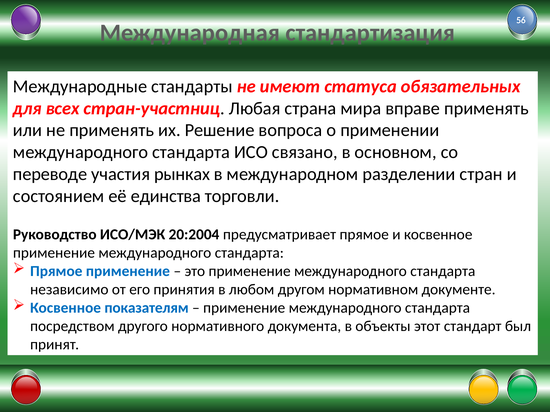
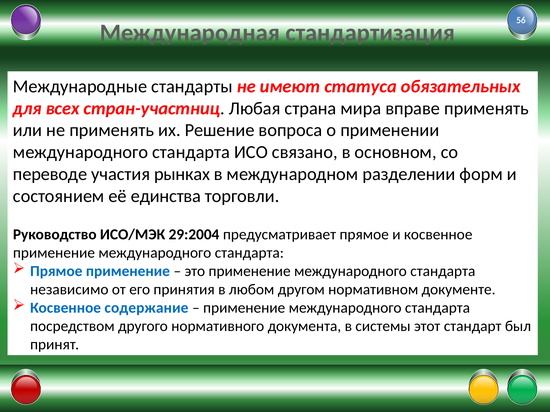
стран: стран -> форм (481, 174)
20:2004: 20:2004 -> 29:2004 (194, 235)
показателям: показателям -> содержание (146, 308)
объекты: объекты -> системы (383, 326)
